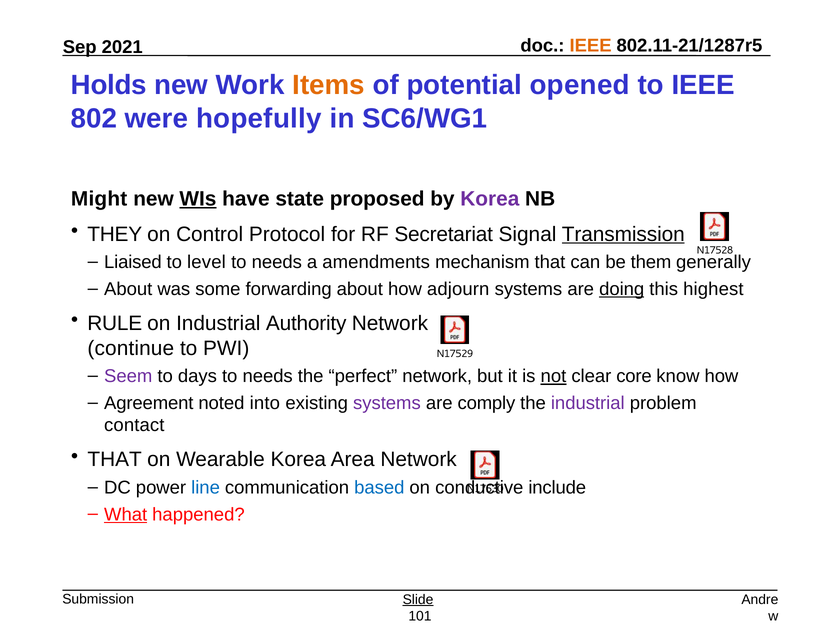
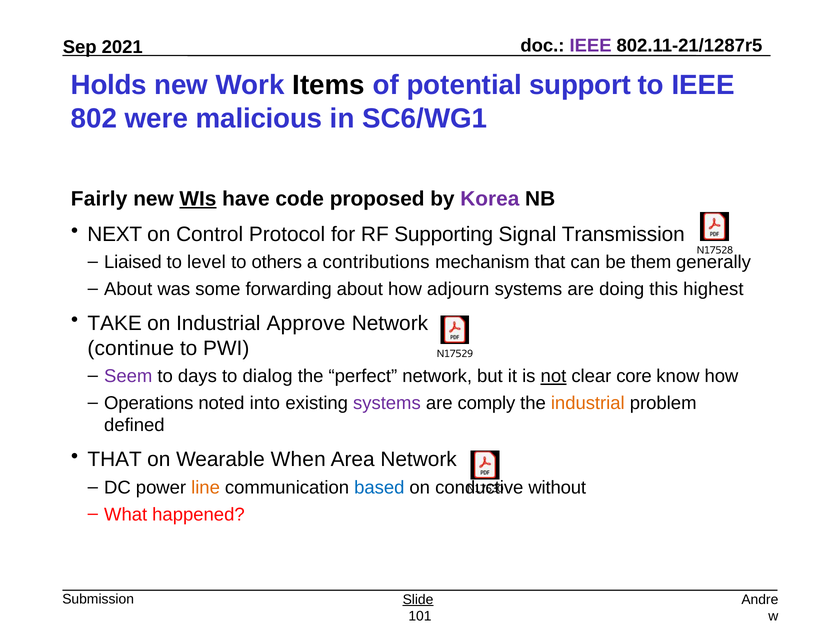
IEEE colour: orange -> purple (591, 46)
Items colour: orange -> black (329, 85)
opened: opened -> support (580, 85)
hopefully: hopefully -> malicious (259, 119)
Might: Might -> Fairly (99, 199)
state: state -> code (300, 199)
THEY: THEY -> NEXT (115, 234)
Secretariat: Secretariat -> Supporting (444, 234)
Transmission underline: present -> none (623, 234)
needs: needs -> others (277, 262)
amendments: amendments -> contributions (376, 262)
doing underline: present -> none (622, 289)
RULE: RULE -> TAKE (115, 323)
Authority: Authority -> Approve (306, 323)
needs: needs -> dialog (268, 376)
Agreement: Agreement -> Operations (149, 403)
industrial colour: purple -> orange (588, 403)
contact: contact -> defined (134, 425)
Wearable Korea: Korea -> When (298, 459)
line colour: blue -> orange (206, 487)
include: include -> without (557, 487)
What underline: present -> none (126, 514)
